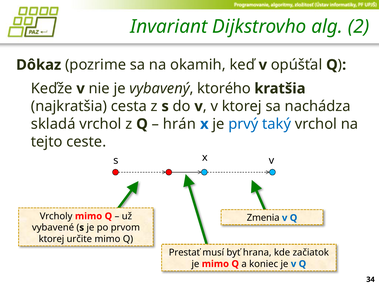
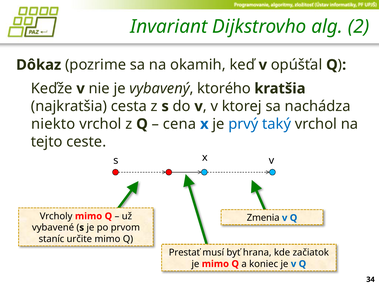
skladá: skladá -> niekto (53, 124)
hrán: hrán -> cena (179, 124)
ktorej: ktorej -> staníc (51, 238)
